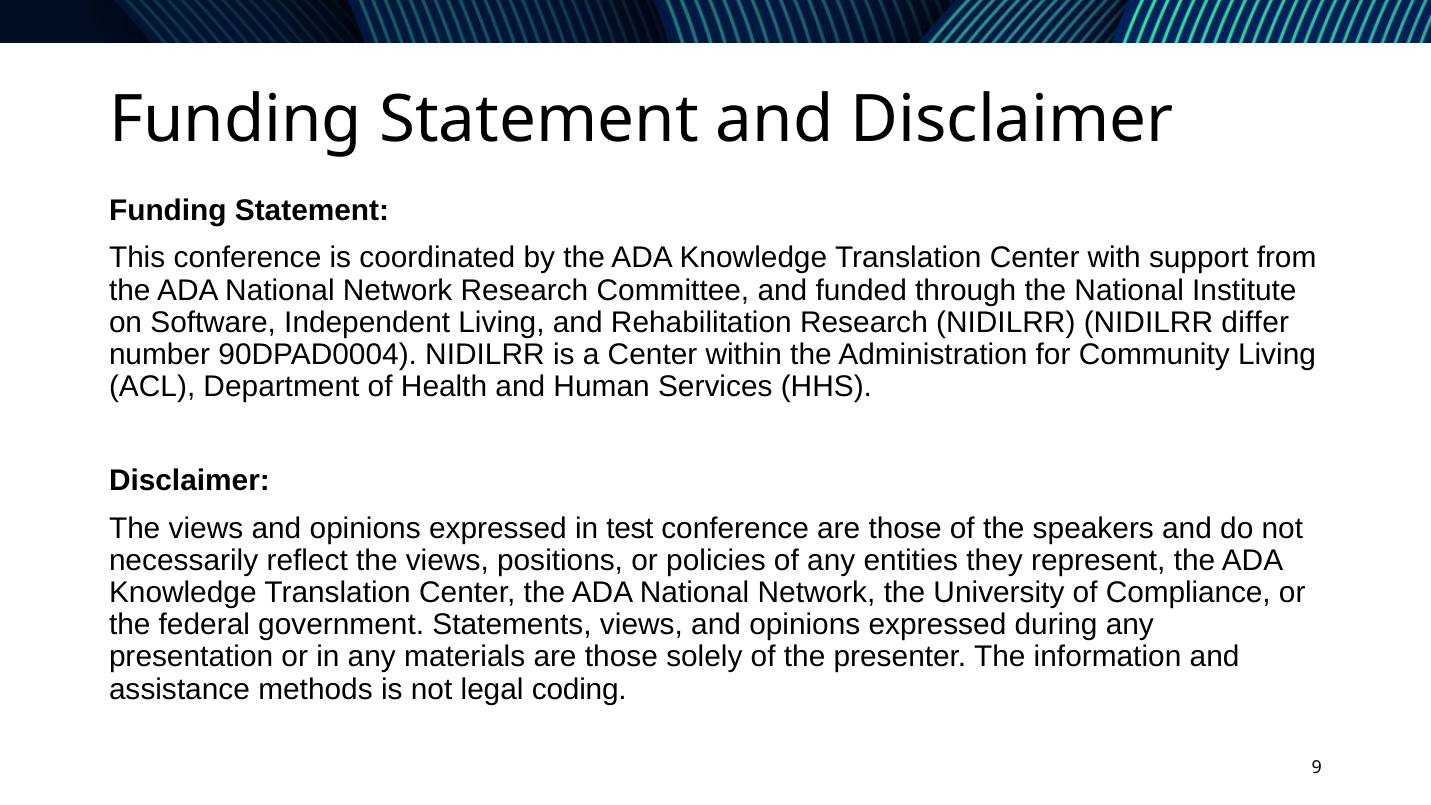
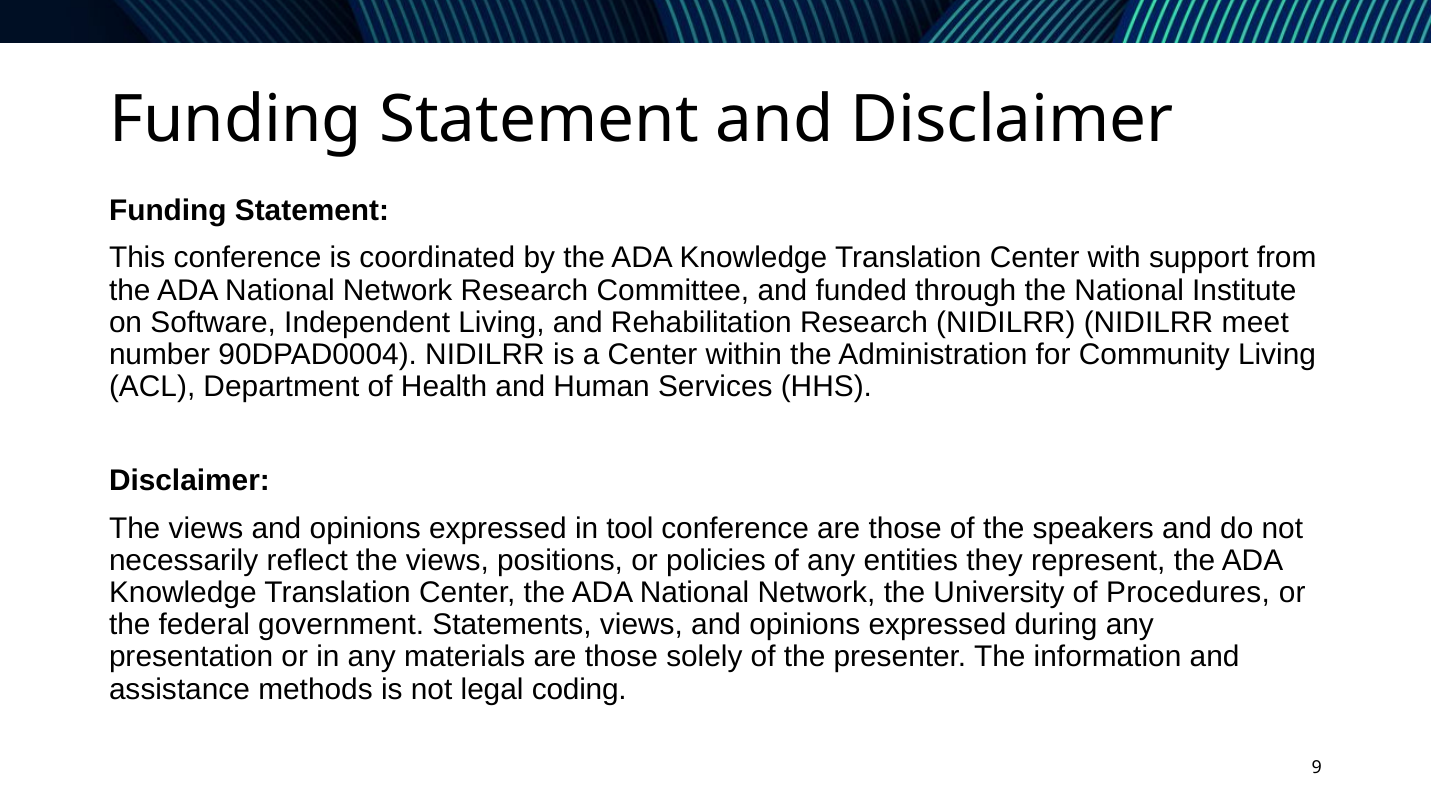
differ: differ -> meet (1255, 322)
test: test -> tool (630, 528)
Compliance: Compliance -> Procedures (1188, 593)
